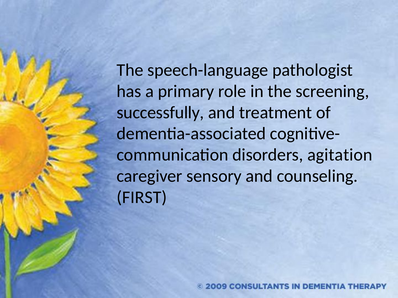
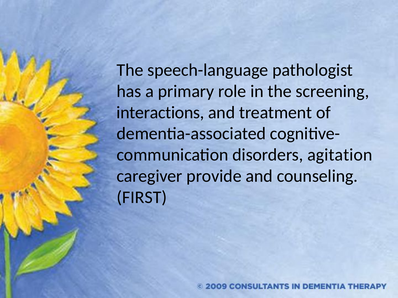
successfully: successfully -> interactions (160, 113)
sensory: sensory -> provide (214, 176)
